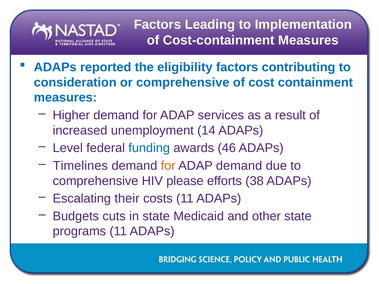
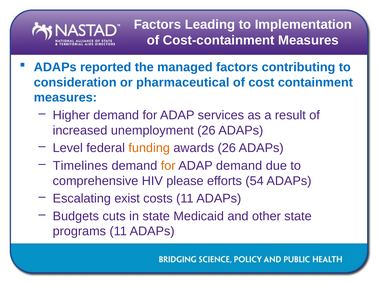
eligibility: eligibility -> managed (185, 67)
or comprehensive: comprehensive -> pharmaceutical (183, 82)
unemployment 14: 14 -> 26 (206, 130)
funding colour: blue -> orange (149, 148)
awards 46: 46 -> 26 (227, 148)
38: 38 -> 54 (255, 181)
their: their -> exist (127, 199)
